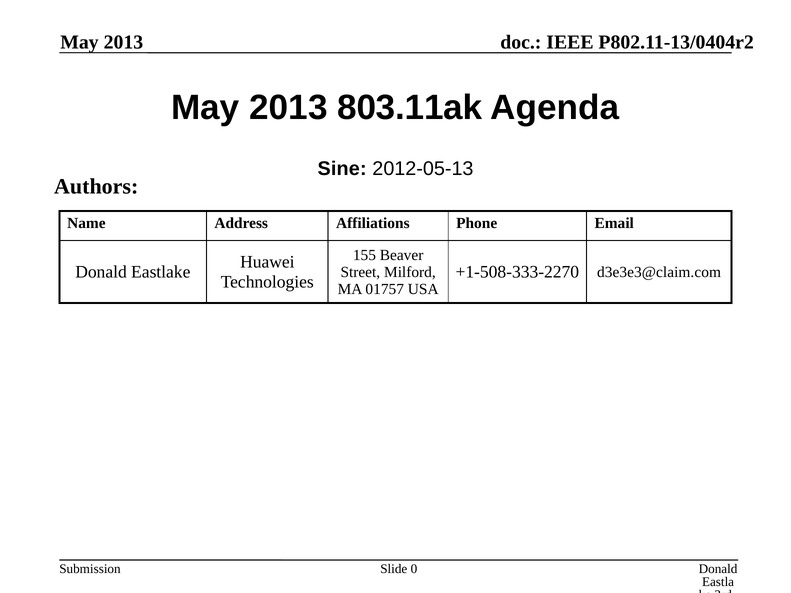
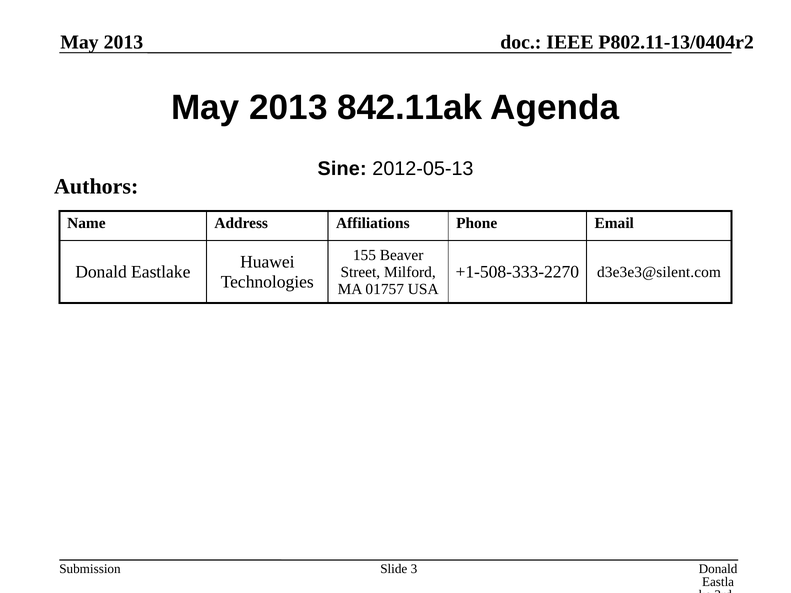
803.11ak: 803.11ak -> 842.11ak (410, 108)
d3e3e3@claim.com: d3e3e3@claim.com -> d3e3e3@silent.com (659, 272)
0: 0 -> 3 (414, 569)
